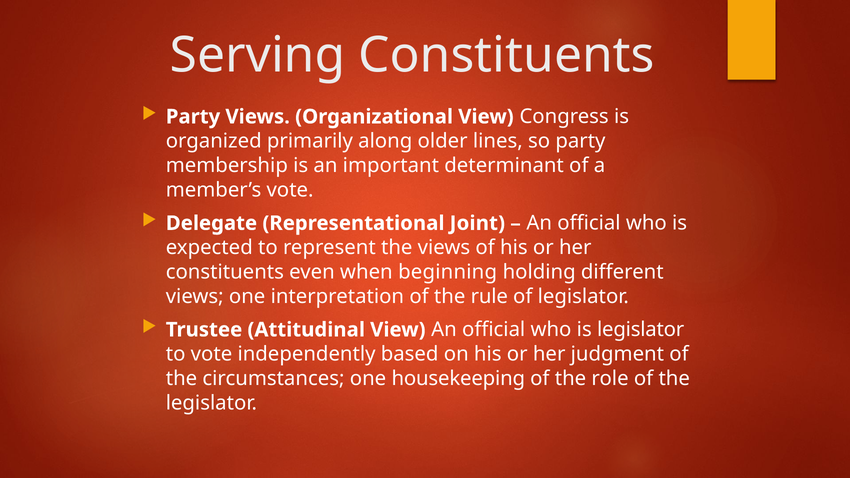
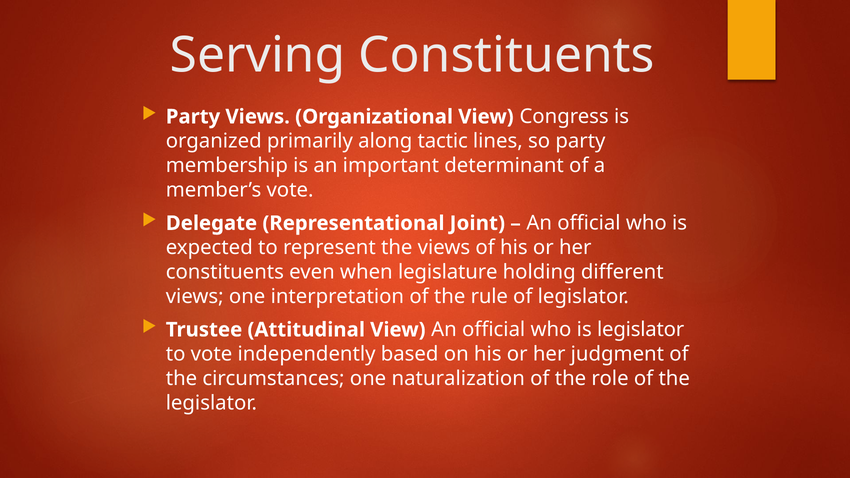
older: older -> tactic (443, 141)
beginning: beginning -> legislature (448, 272)
housekeeping: housekeeping -> naturalization (458, 379)
